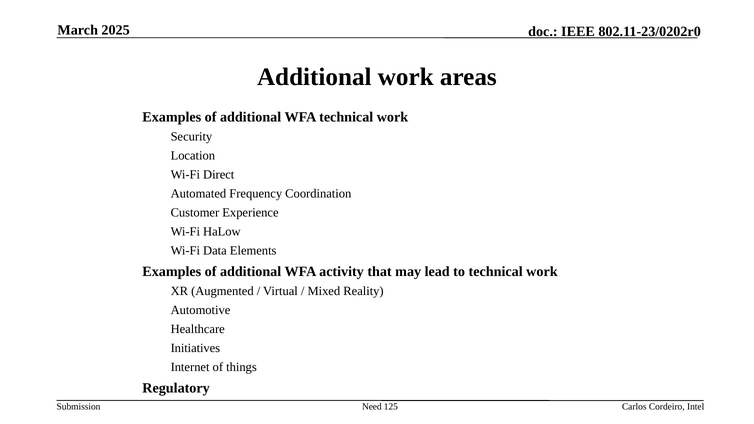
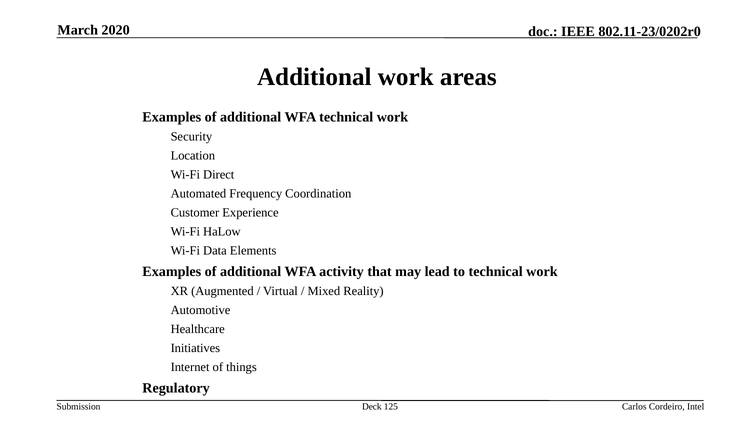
2025: 2025 -> 2020 (116, 30)
Need: Need -> Deck (372, 407)
